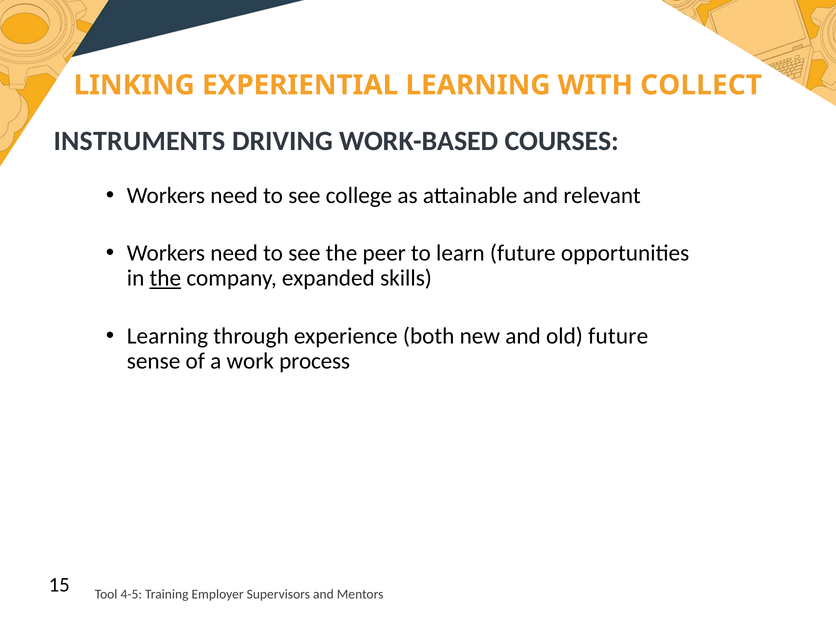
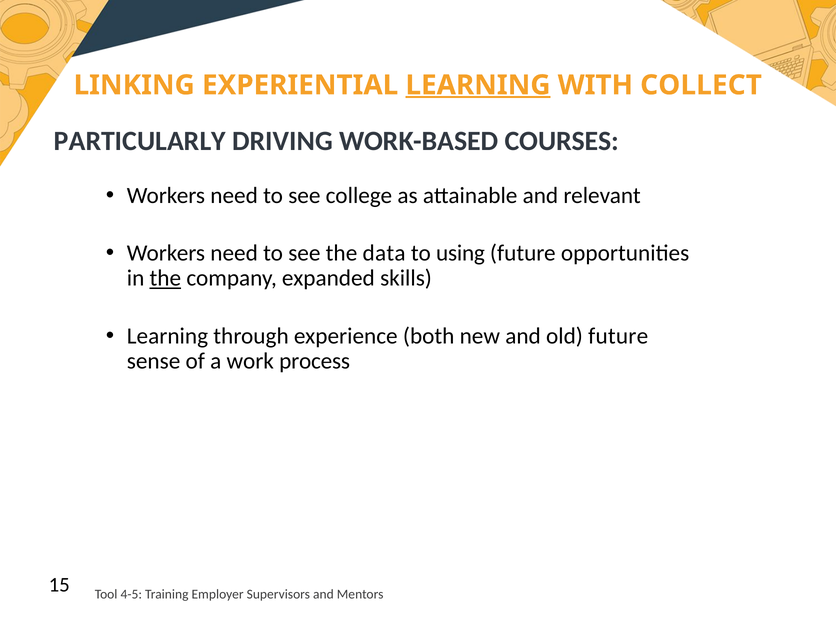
LEARNING underline: none -> present (478, 85)
INSTRUMENTS: INSTRUMENTS -> PARTICULARLY (140, 141)
peer: peer -> data (384, 253)
learn: learn -> using (460, 253)
